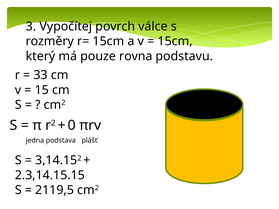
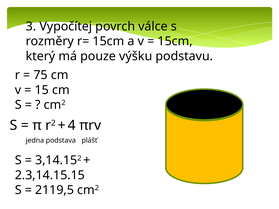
rovna: rovna -> výšku (136, 56)
33: 33 -> 75 (41, 75)
0: 0 -> 4 (72, 125)
